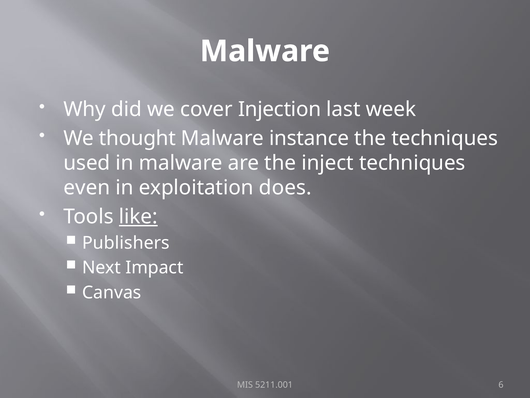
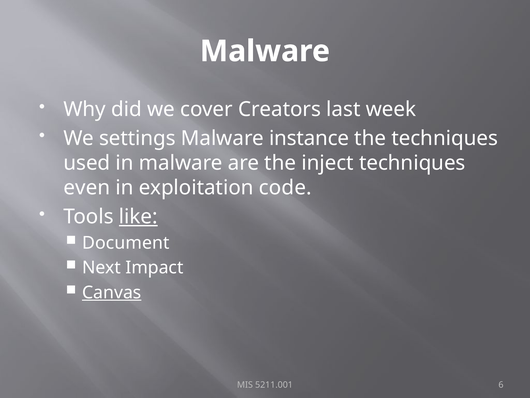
Injection: Injection -> Creators (280, 109)
thought: thought -> settings (137, 138)
does: does -> code (285, 188)
Publishers: Publishers -> Document (126, 243)
Canvas underline: none -> present (112, 292)
